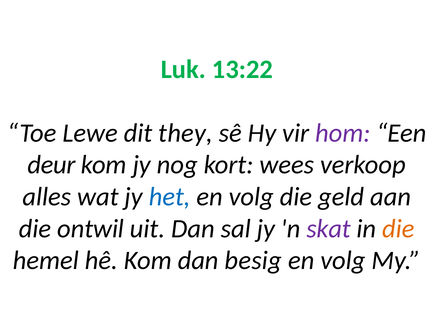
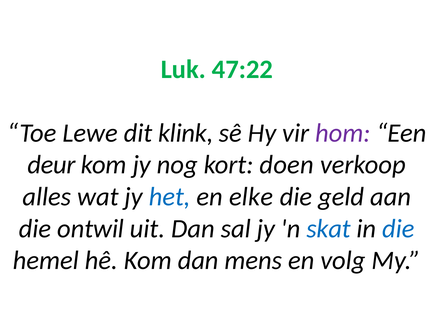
13:22: 13:22 -> 47:22 (242, 69)
they: they -> klink (186, 133)
wees: wees -> doen (287, 165)
volg: volg -> elke (251, 196)
skat colour: purple -> blue (329, 228)
die colour: orange -> blue (398, 228)
besig: besig -> mens (253, 260)
